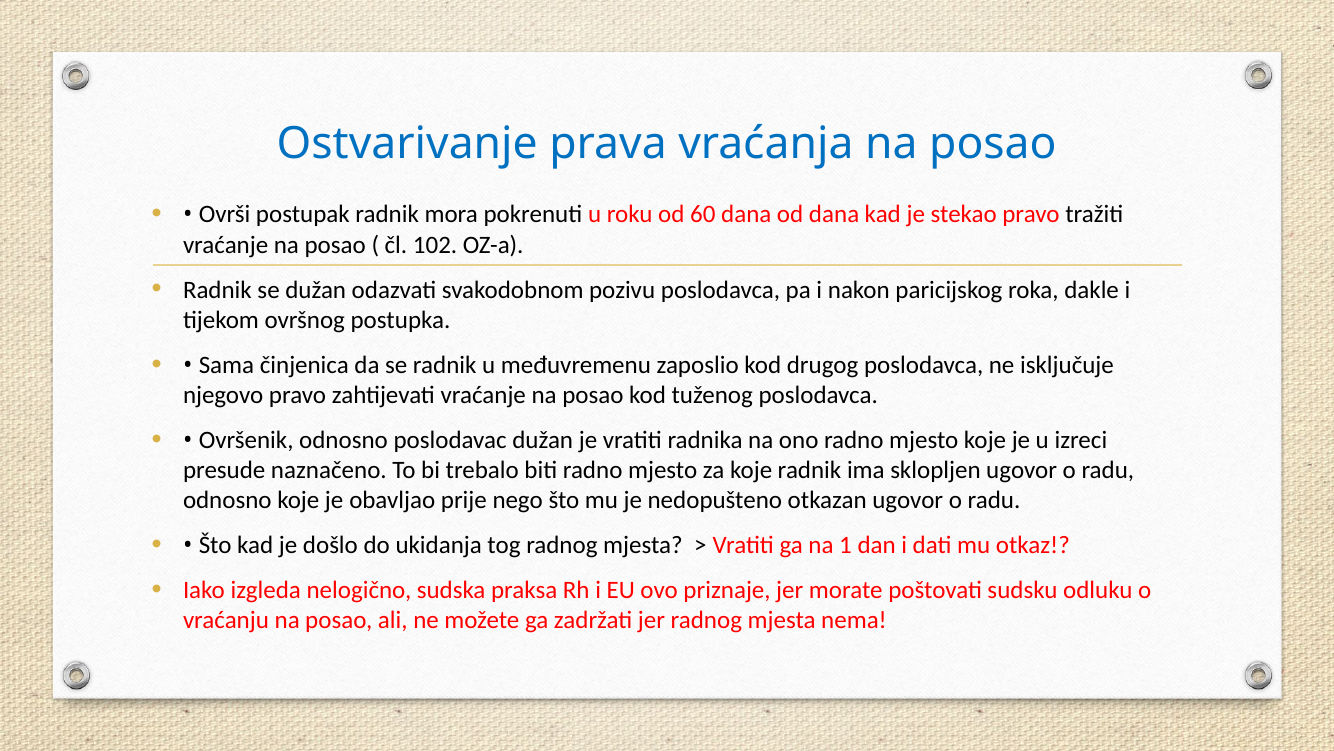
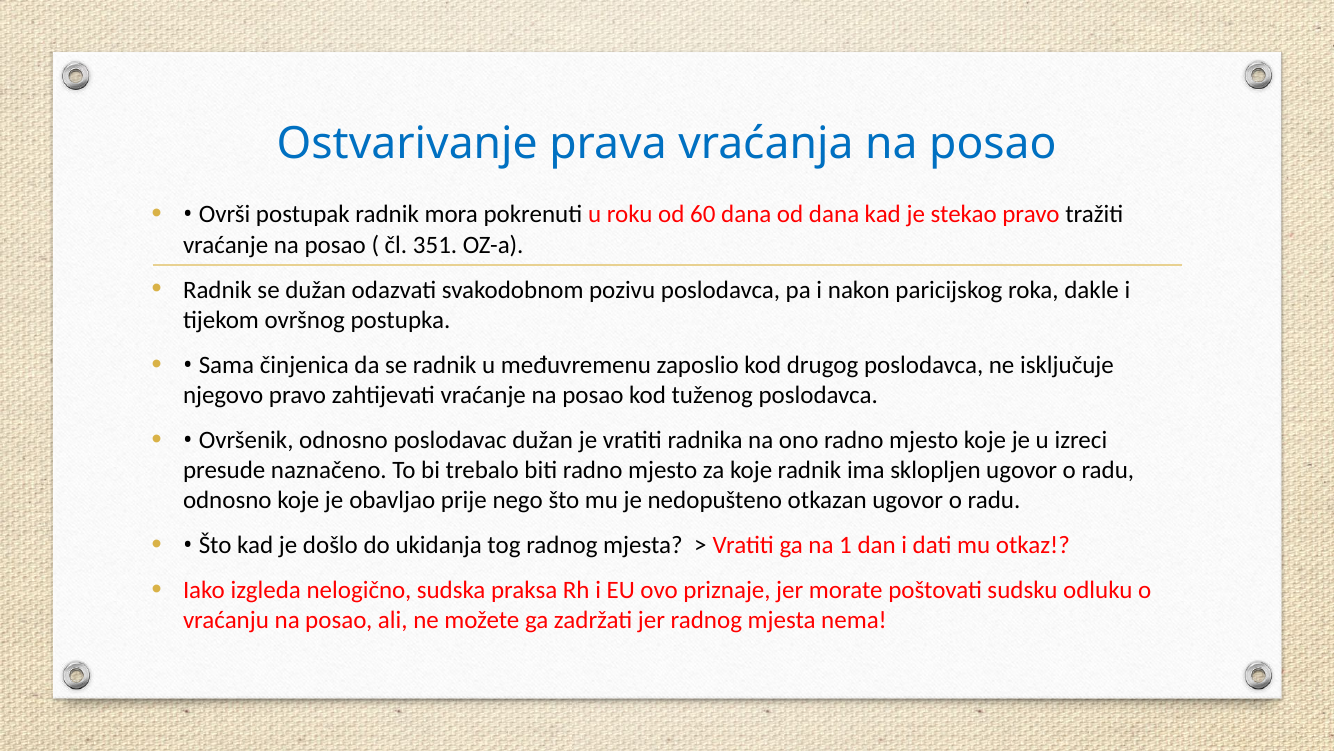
102: 102 -> 351 (435, 245)
